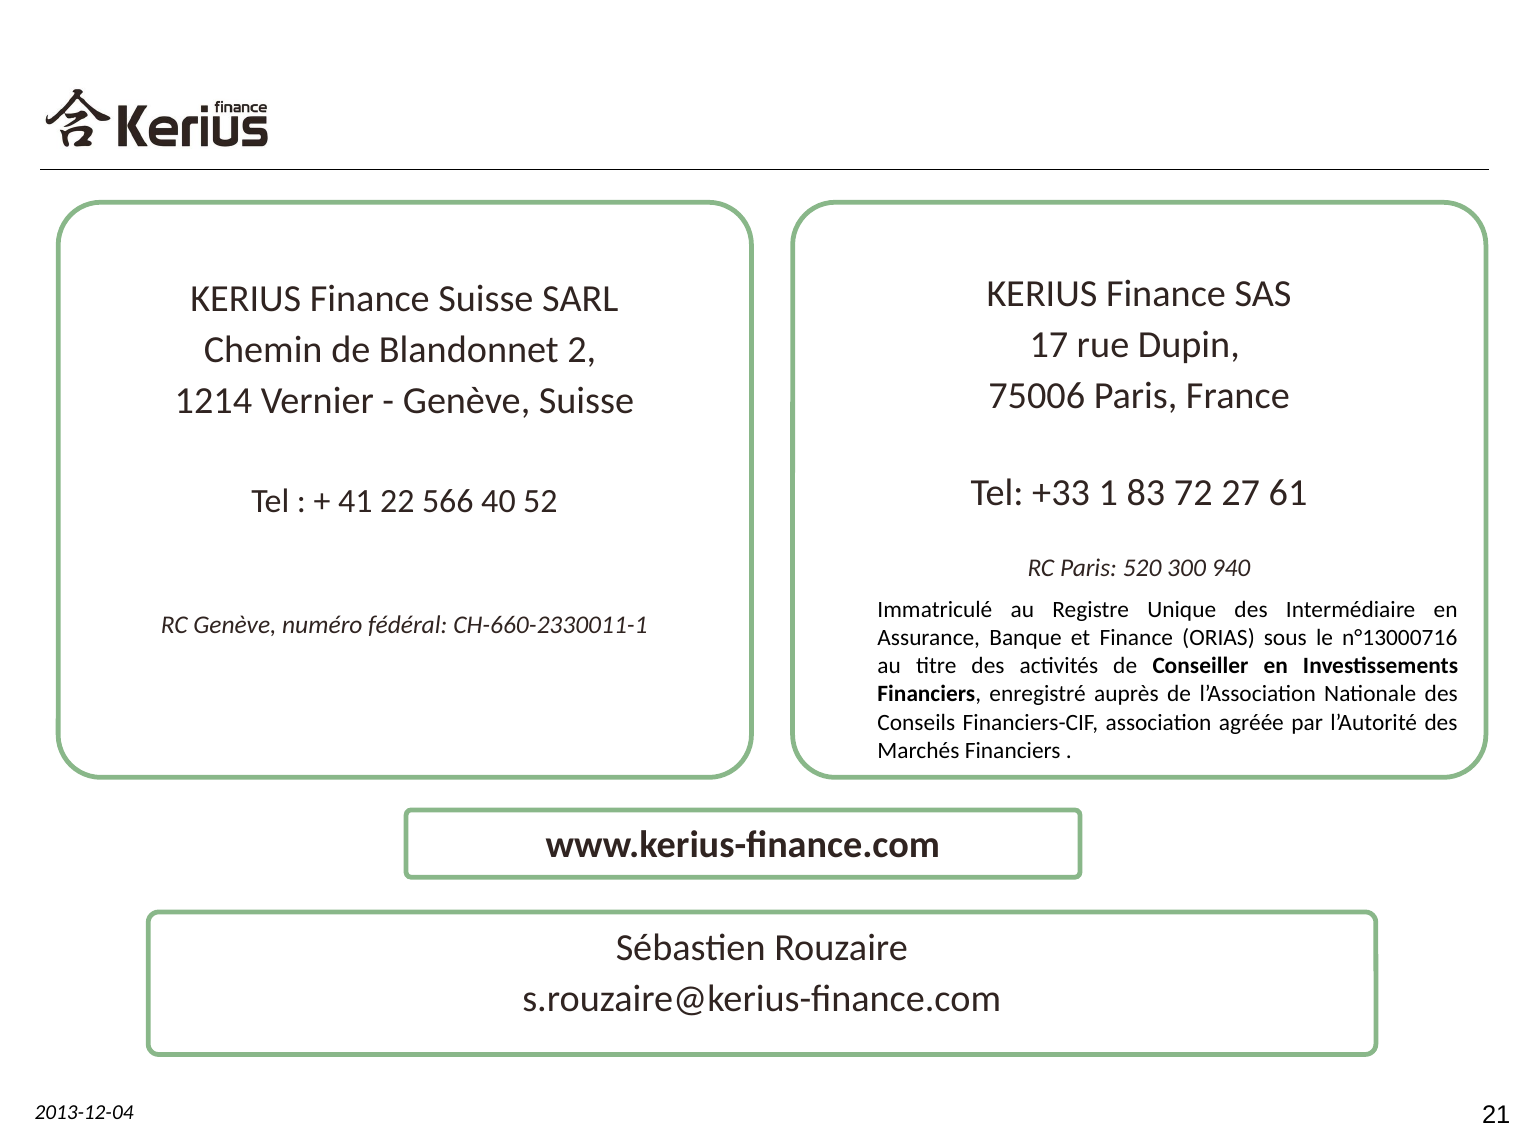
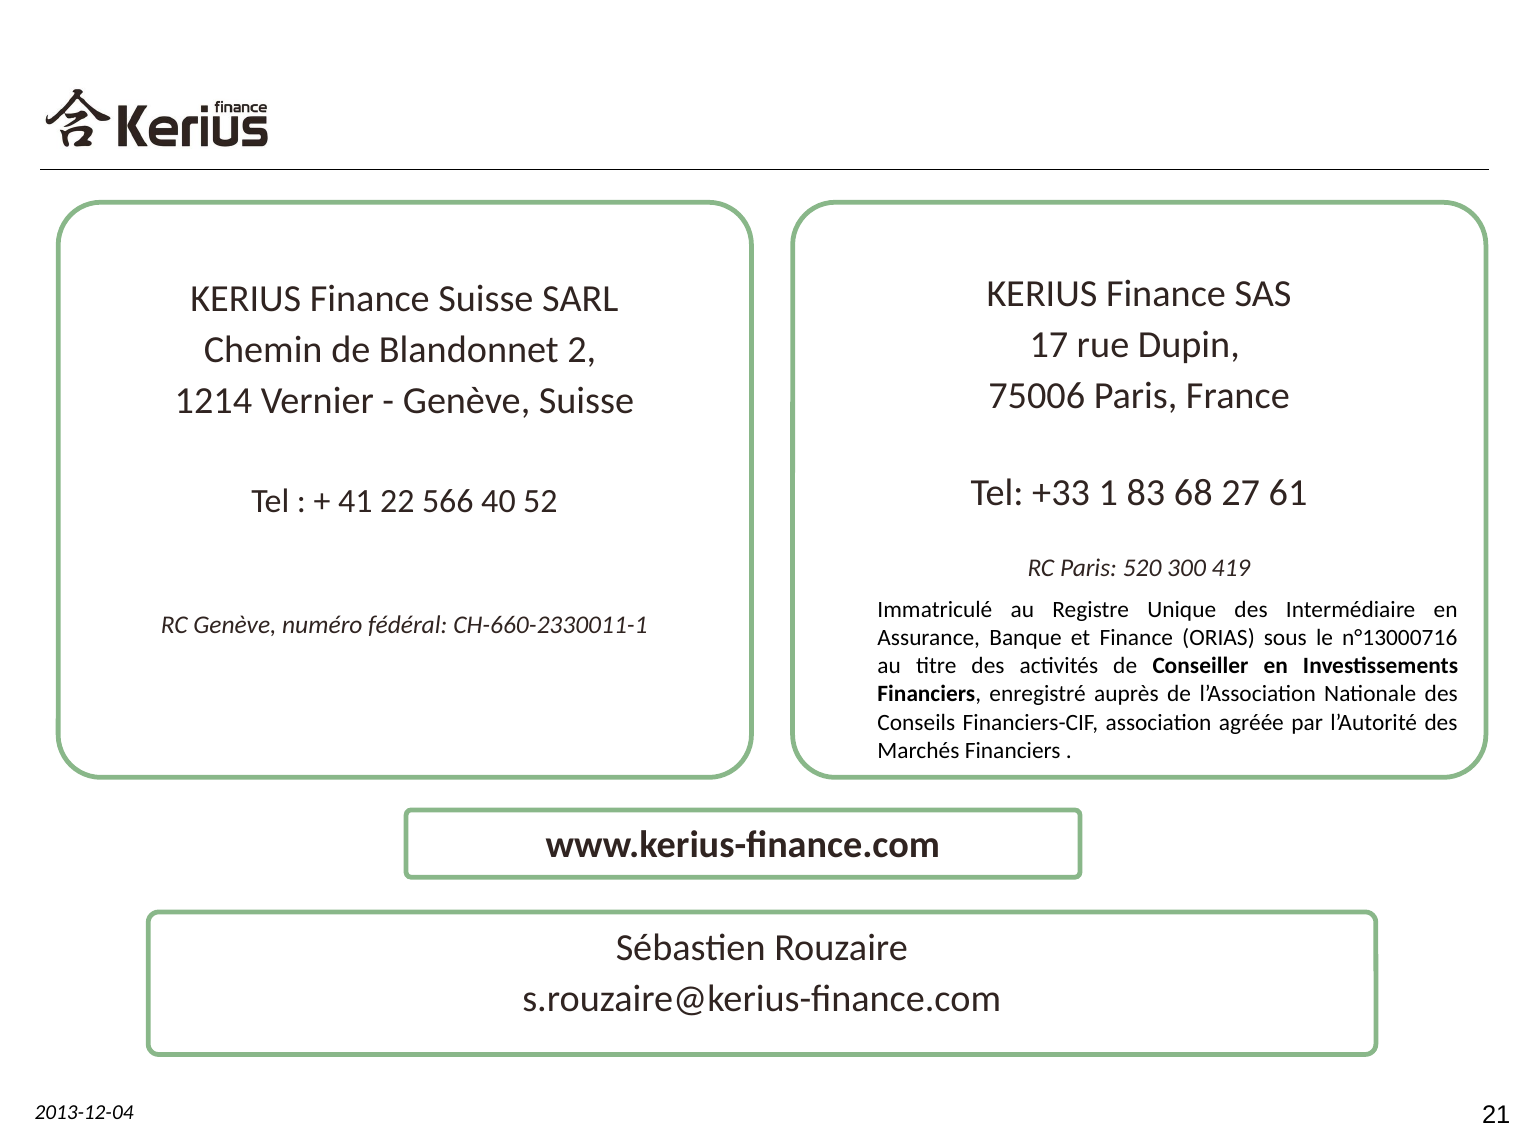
72: 72 -> 68 (1193, 493)
940: 940 -> 419 (1231, 568)
